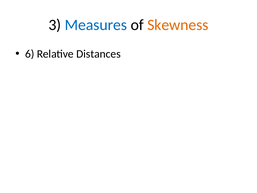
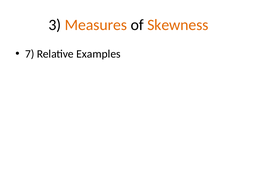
Measures colour: blue -> orange (96, 25)
6: 6 -> 7 (30, 54)
Distances: Distances -> Examples (98, 54)
